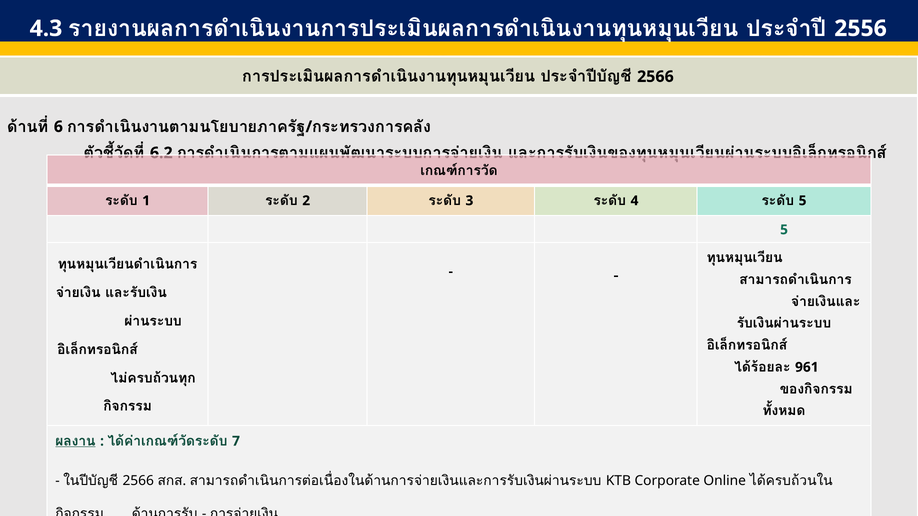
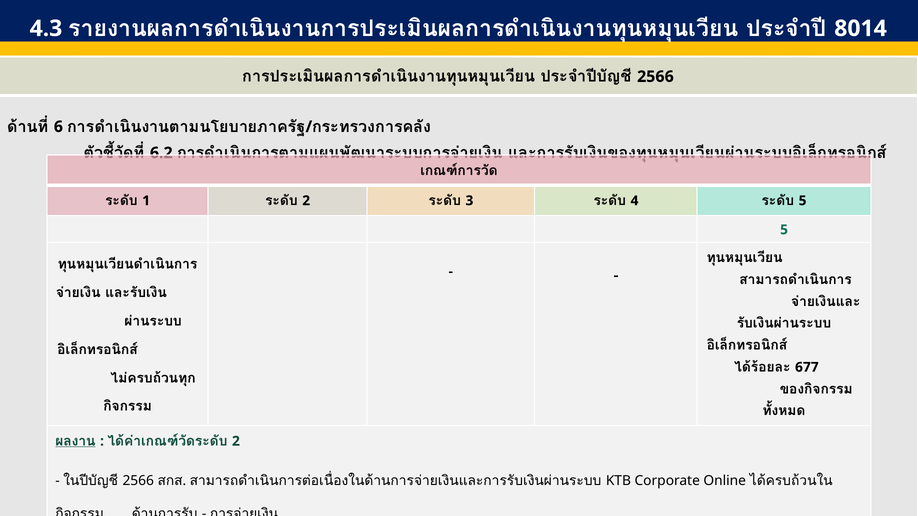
2556: 2556 -> 8014 (861, 28)
961: 961 -> 677 (807, 367)
7: 7 -> 2 (236, 441)
